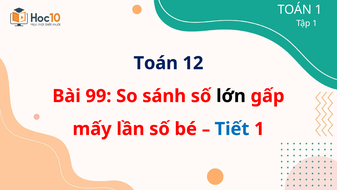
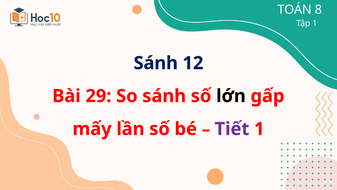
TOÁN 1: 1 -> 8 (319, 10)
Toán: Toán -> Sánh (156, 63)
99: 99 -> 29 (98, 96)
Tiết colour: blue -> purple (232, 129)
